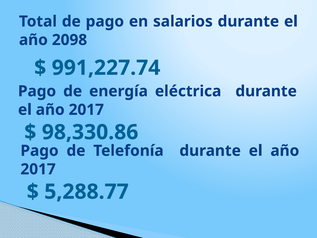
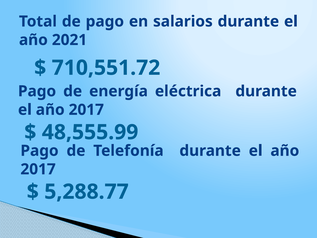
2098: 2098 -> 2021 (69, 40)
991,227.74: 991,227.74 -> 710,551.72 (106, 68)
98,330.86: 98,330.86 -> 48,555.99 (90, 132)
